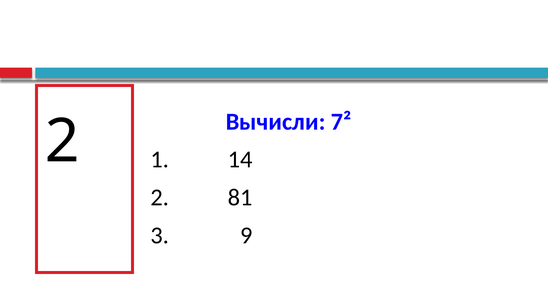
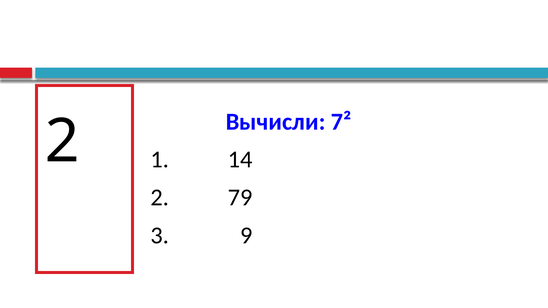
81: 81 -> 79 (240, 198)
